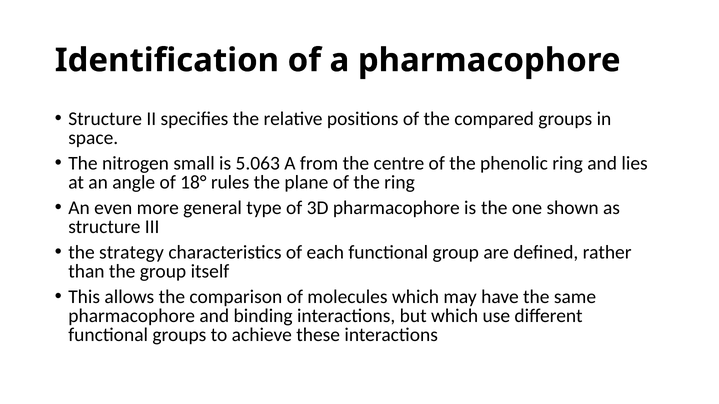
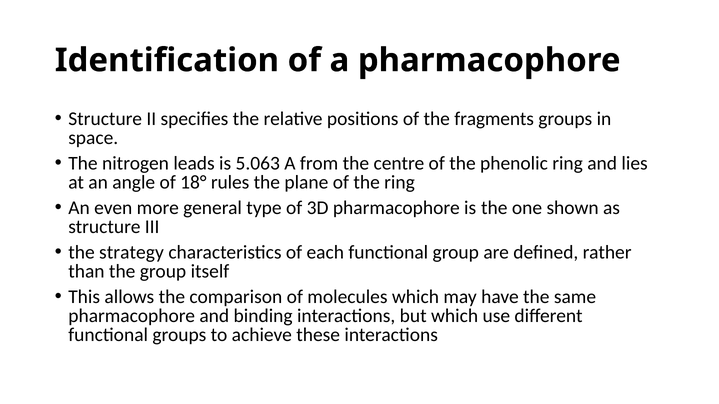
compared: compared -> fragments (494, 119)
small: small -> leads (194, 164)
